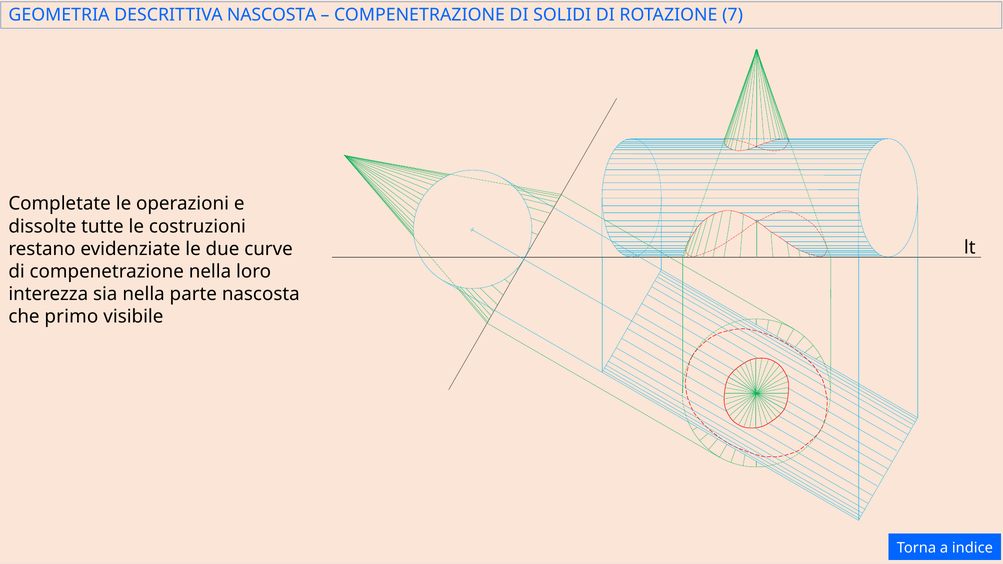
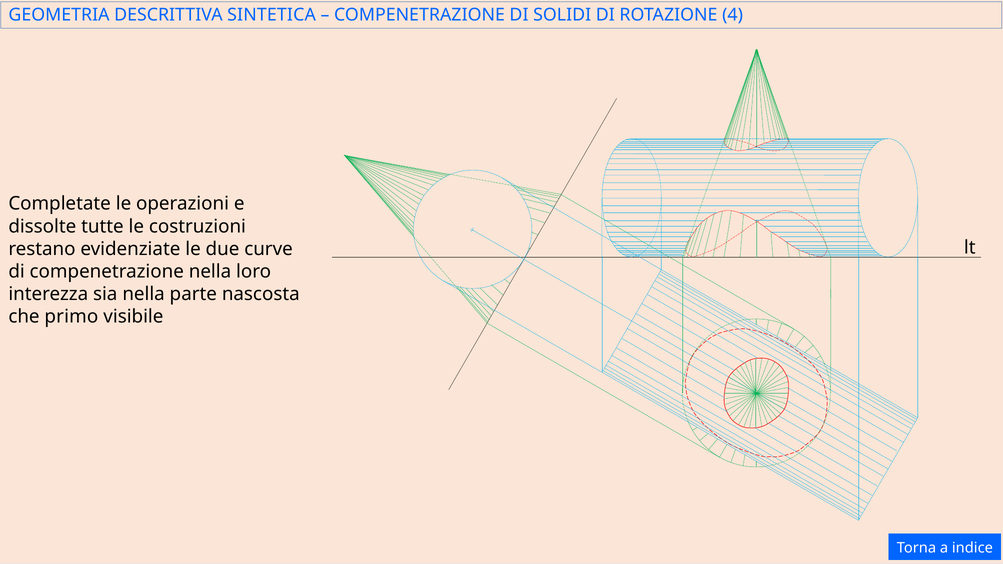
DESCRITTIVA NASCOSTA: NASCOSTA -> SINTETICA (272, 15)
7: 7 -> 4 (733, 15)
